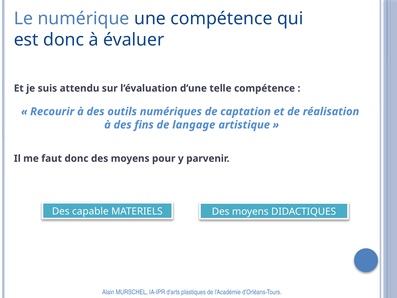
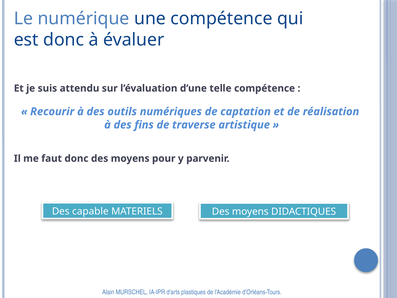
langage: langage -> traverse (194, 125)
